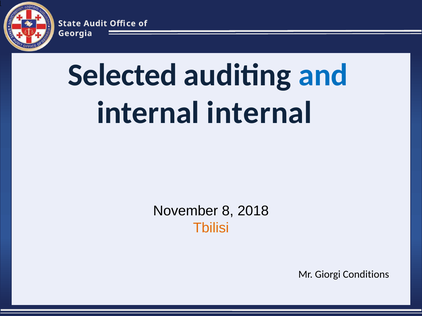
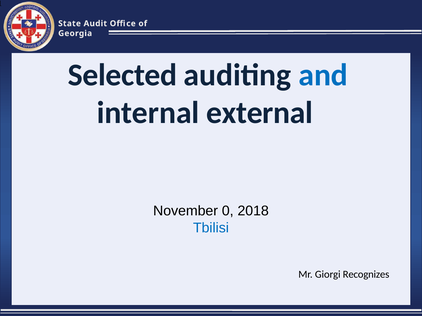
internal internal: internal -> external (260, 113)
8: 8 -> 0 (228, 211)
Tbilisi colour: orange -> blue (211, 228)
Conditions: Conditions -> Recognizes (366, 275)
